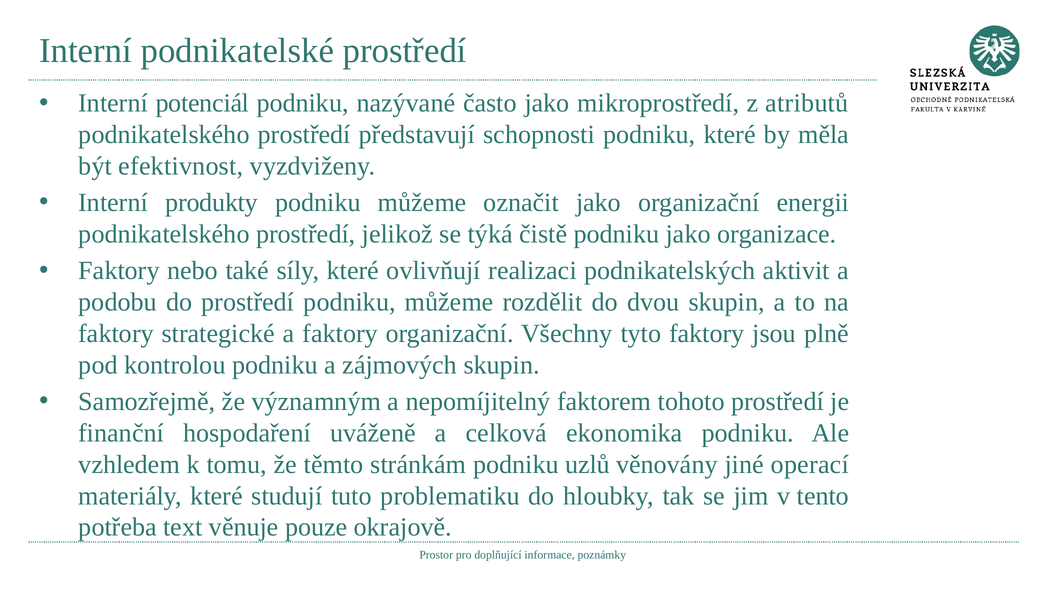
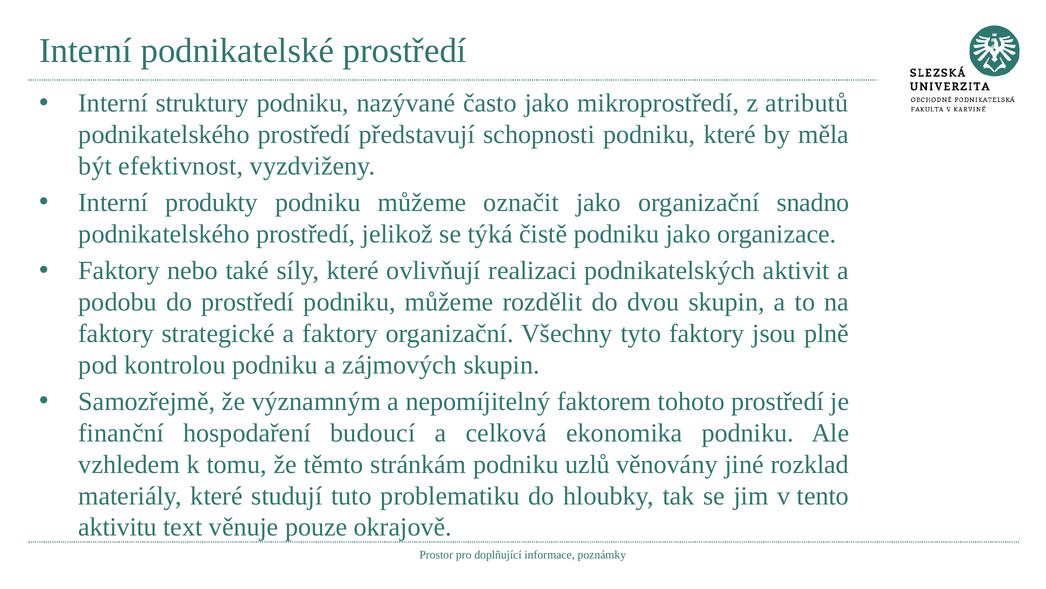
potenciál: potenciál -> struktury (202, 103)
energii: energii -> snadno (813, 203)
uváženě: uváženě -> budoucí (373, 433)
operací: operací -> rozklad (810, 464)
potřeba: potřeba -> aktivitu (118, 527)
